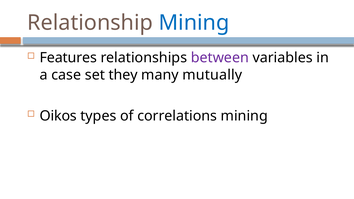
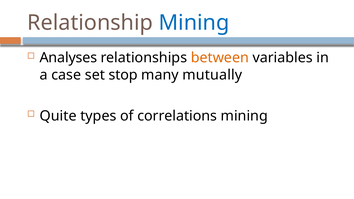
Features: Features -> Analyses (68, 58)
between colour: purple -> orange (220, 58)
they: they -> stop (123, 75)
Oikos: Oikos -> Quite (58, 116)
